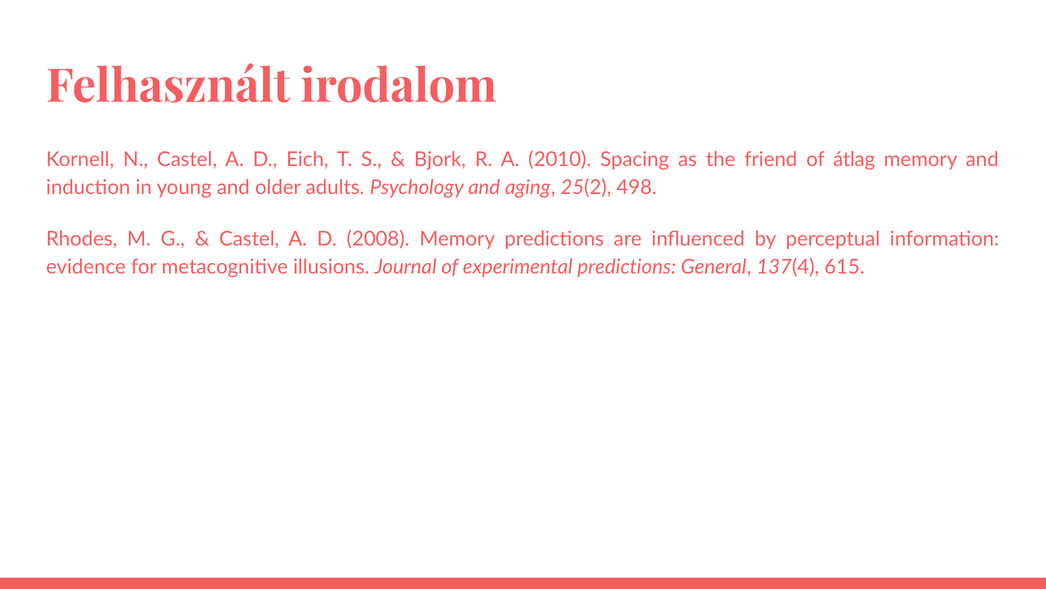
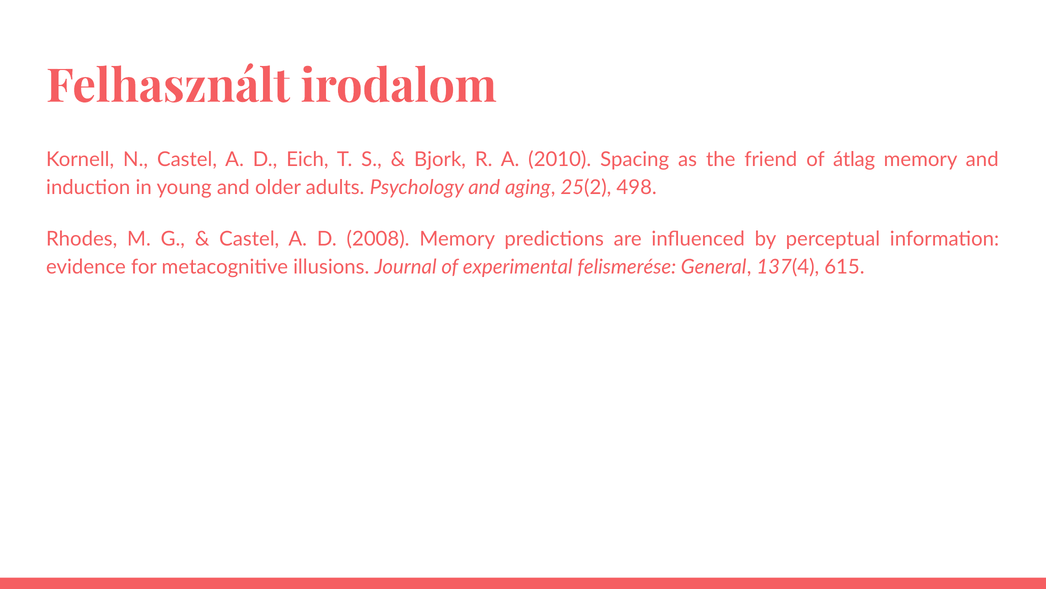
experimental predictions: predictions -> felismerése (627, 267)
